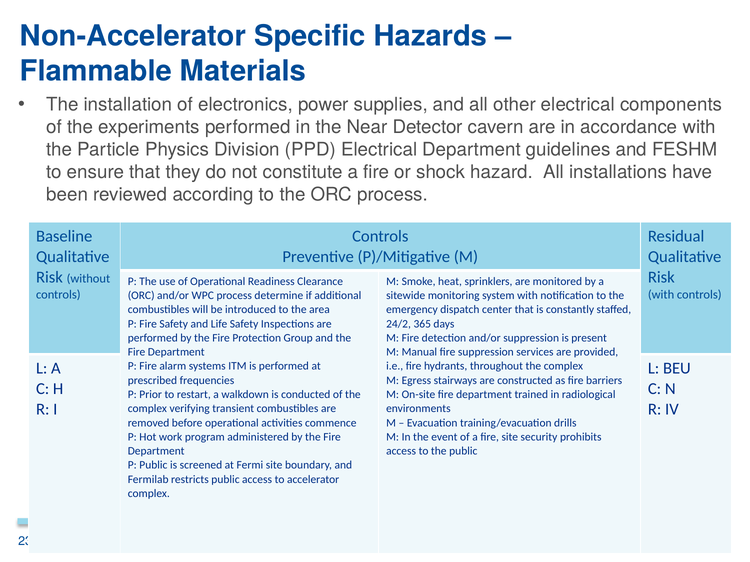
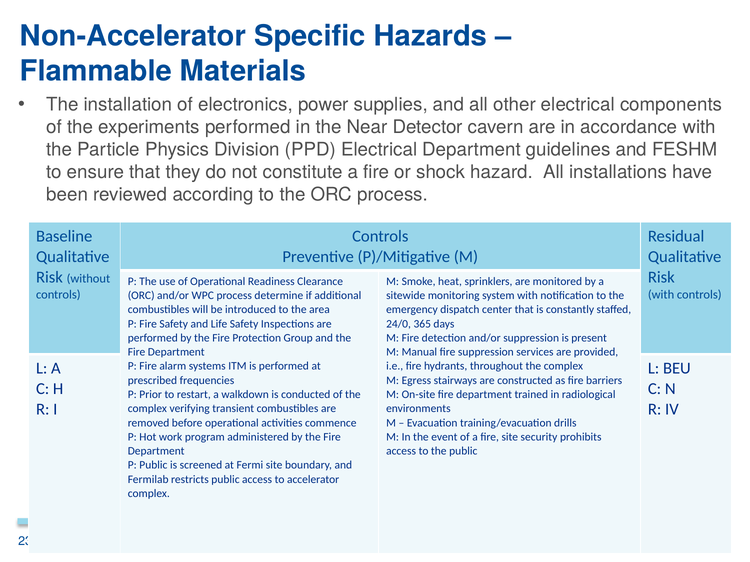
24/2: 24/2 -> 24/0 (399, 324)
